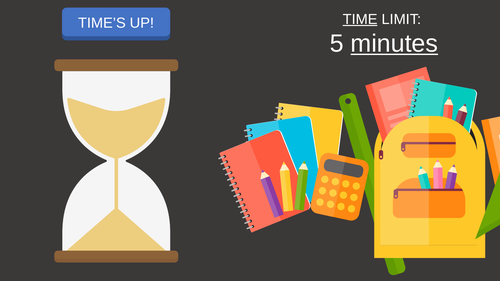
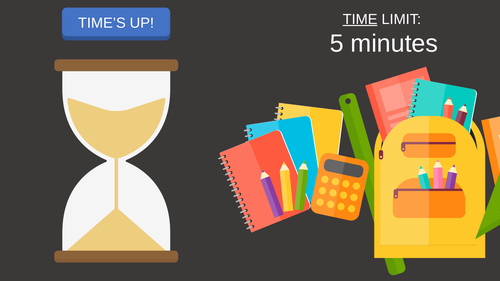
minutes underline: present -> none (394, 44)
